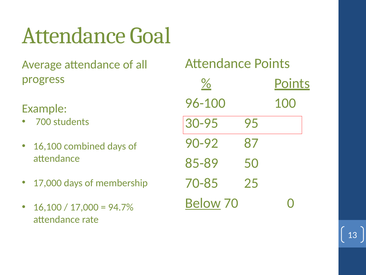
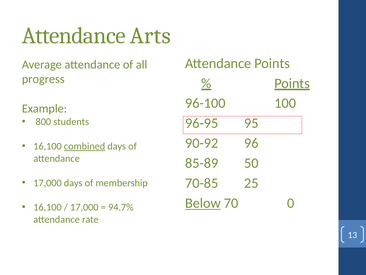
Goal: Goal -> Arts (150, 35)
700: 700 -> 800 (43, 122)
30-95: 30-95 -> 96-95 (202, 123)
87: 87 -> 96 (251, 143)
combined underline: none -> present (85, 146)
